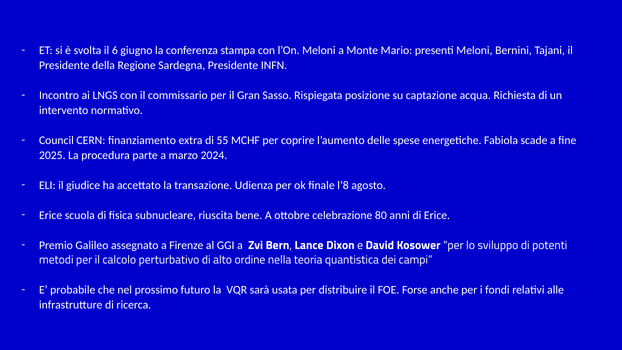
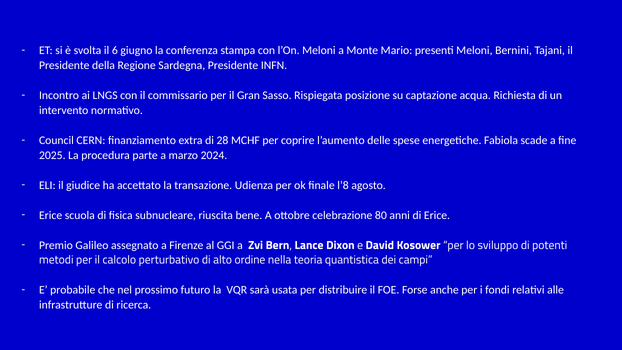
55: 55 -> 28 (222, 140)
